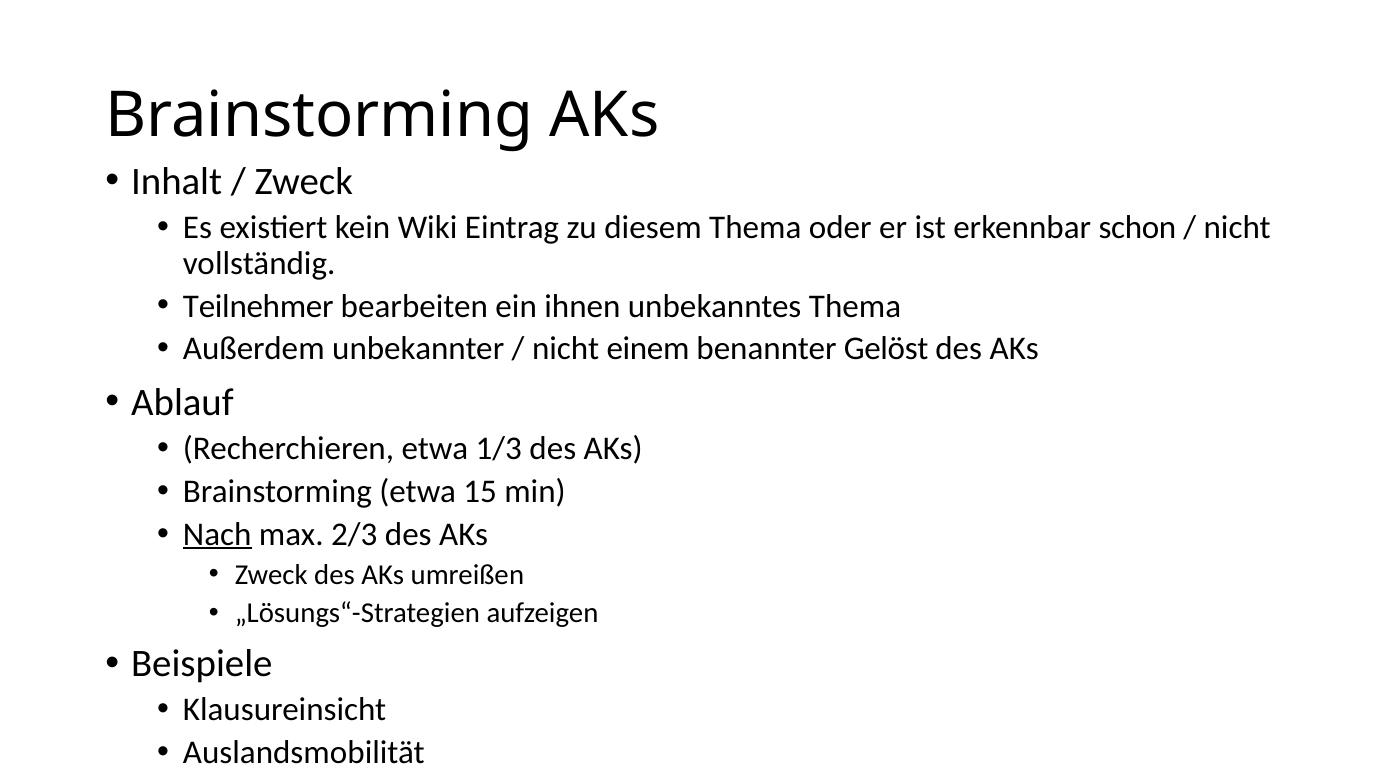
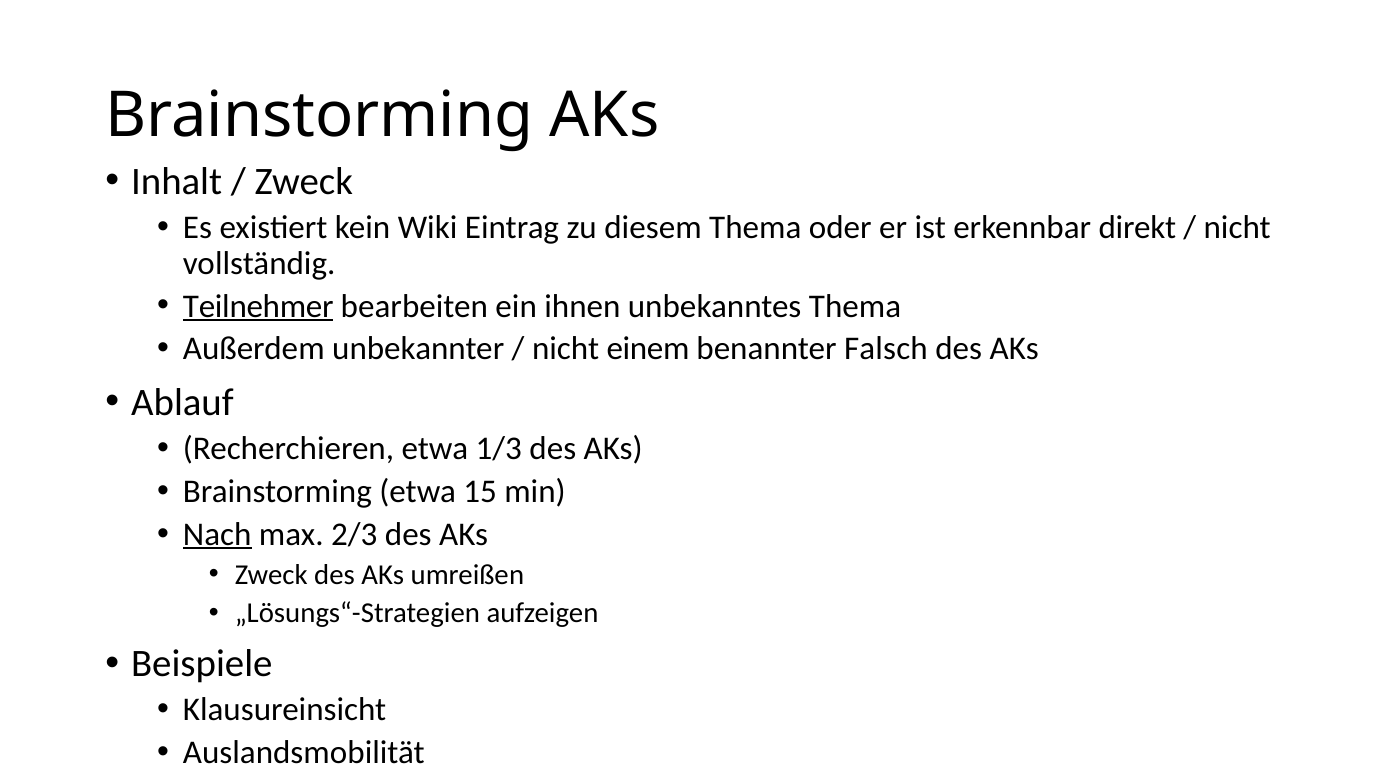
schon: schon -> direkt (1137, 227)
Teilnehmer underline: none -> present (258, 306)
Gelöst: Gelöst -> Falsch (886, 349)
